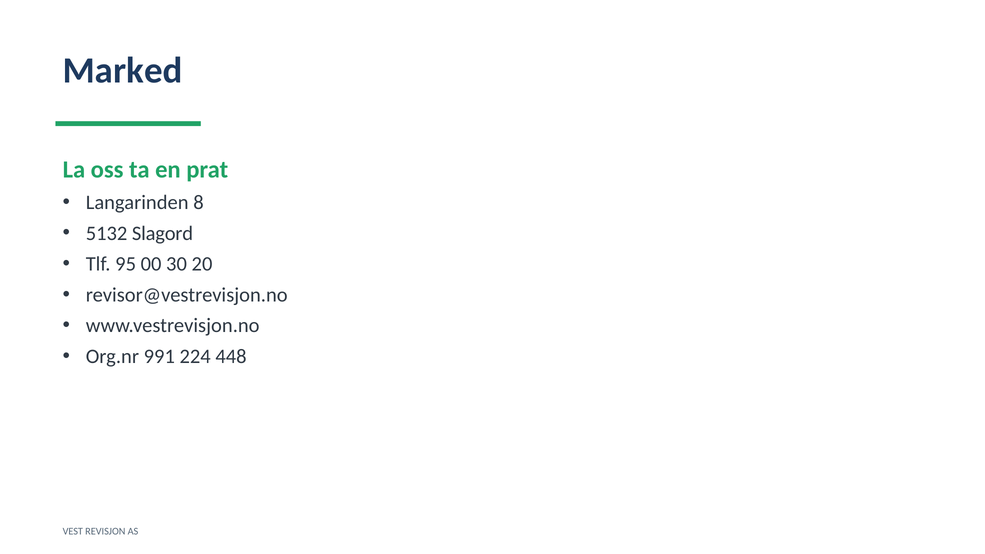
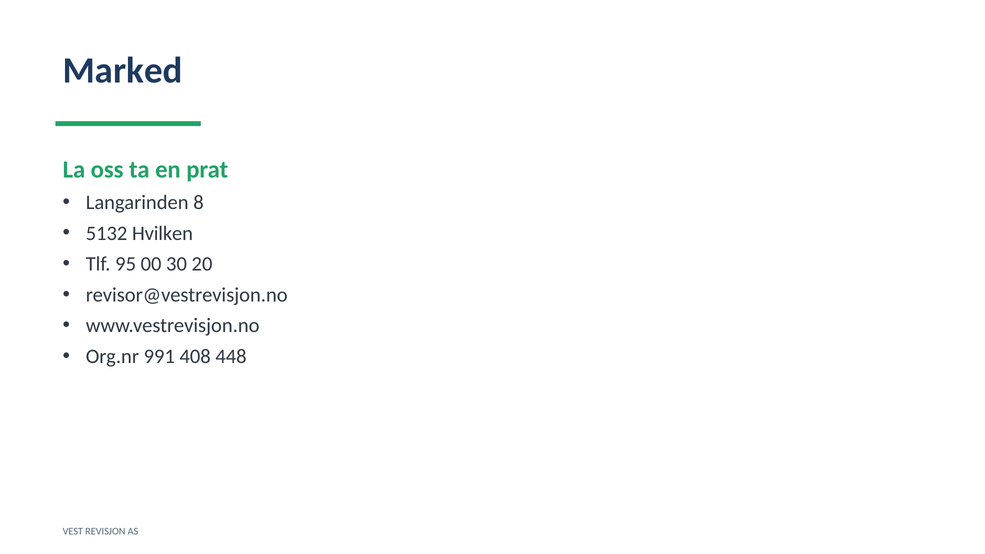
Slagord: Slagord -> Hvilken (162, 233)
224: 224 -> 408 (195, 357)
